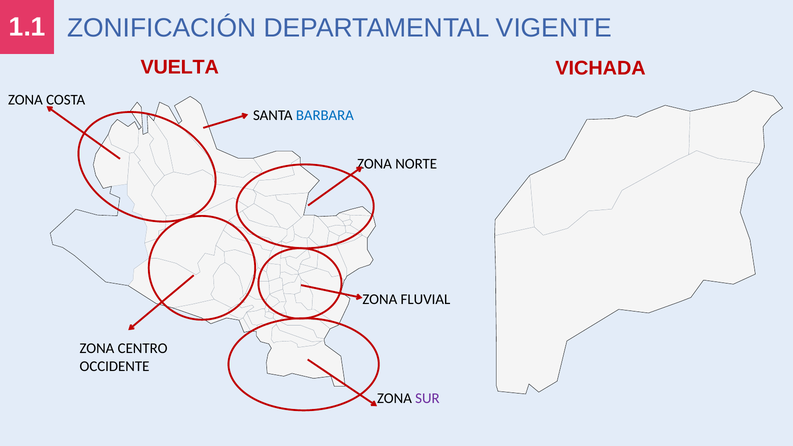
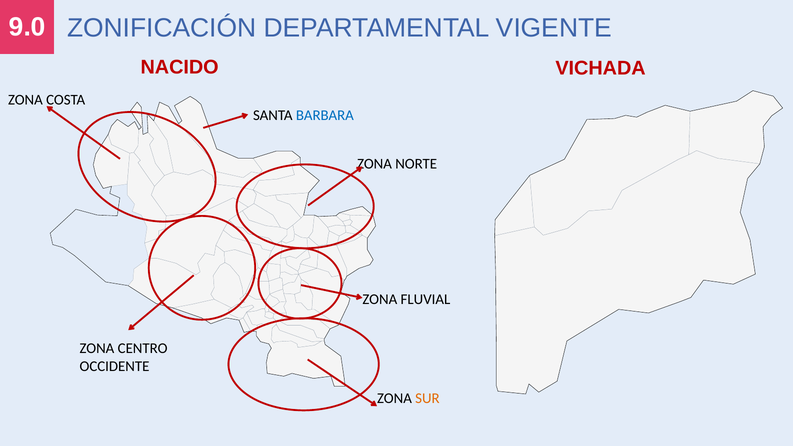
1.1: 1.1 -> 9.0 (27, 27)
VUELTA: VUELTA -> NACIDO (180, 67)
SUR colour: purple -> orange (427, 399)
